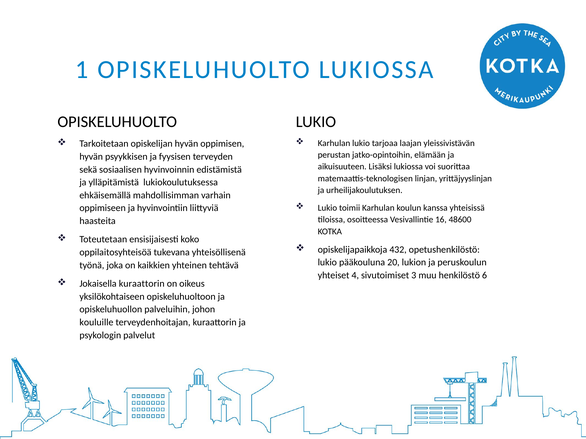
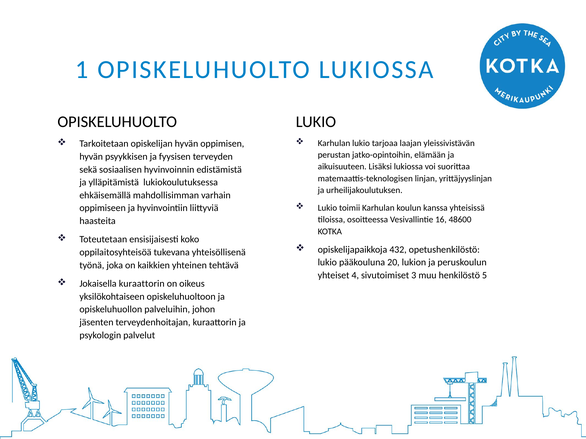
6: 6 -> 5 (485, 276)
kouluille: kouluille -> jäsenten (96, 323)
